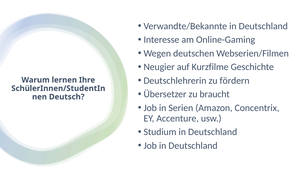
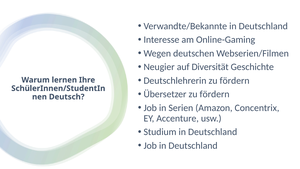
Kurzfilme: Kurzfilme -> Diversität (210, 67)
Übersetzer zu braucht: braucht -> fördern (215, 94)
